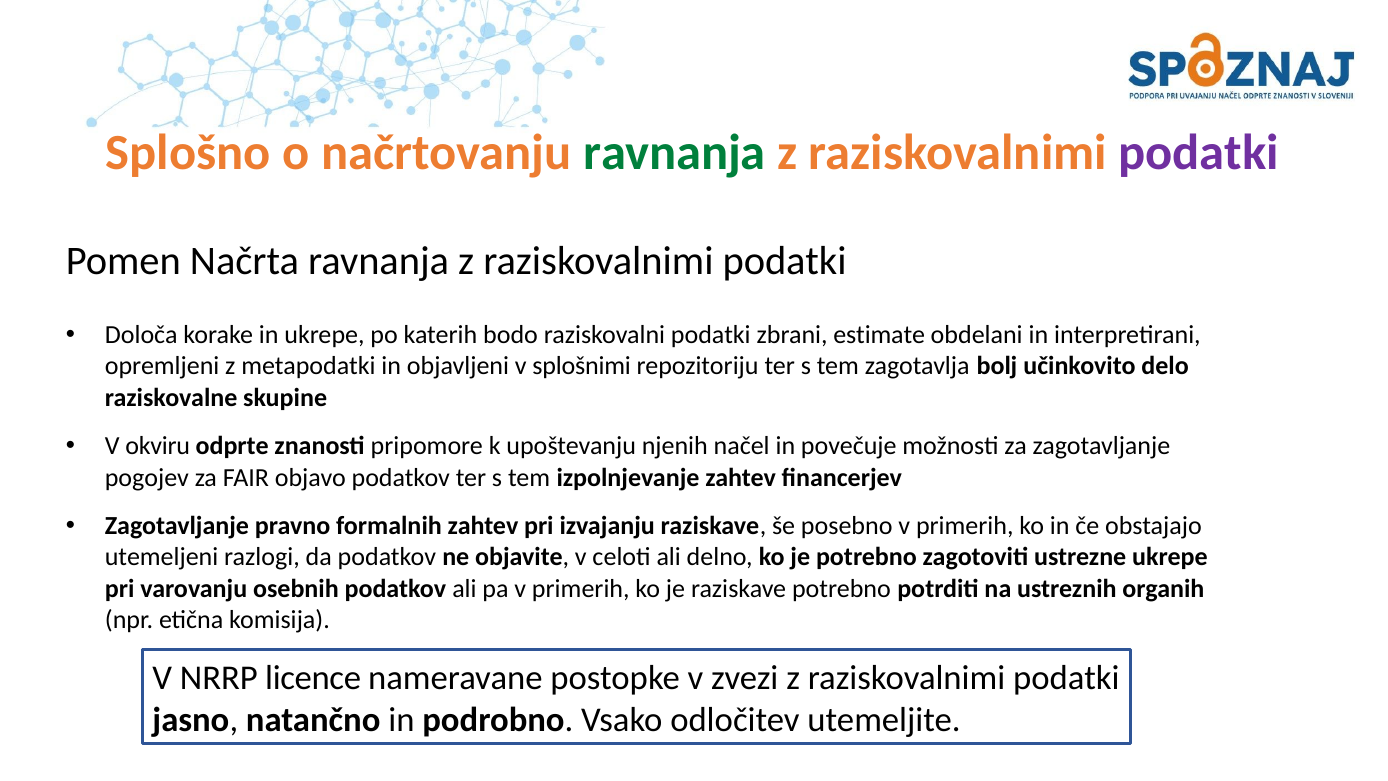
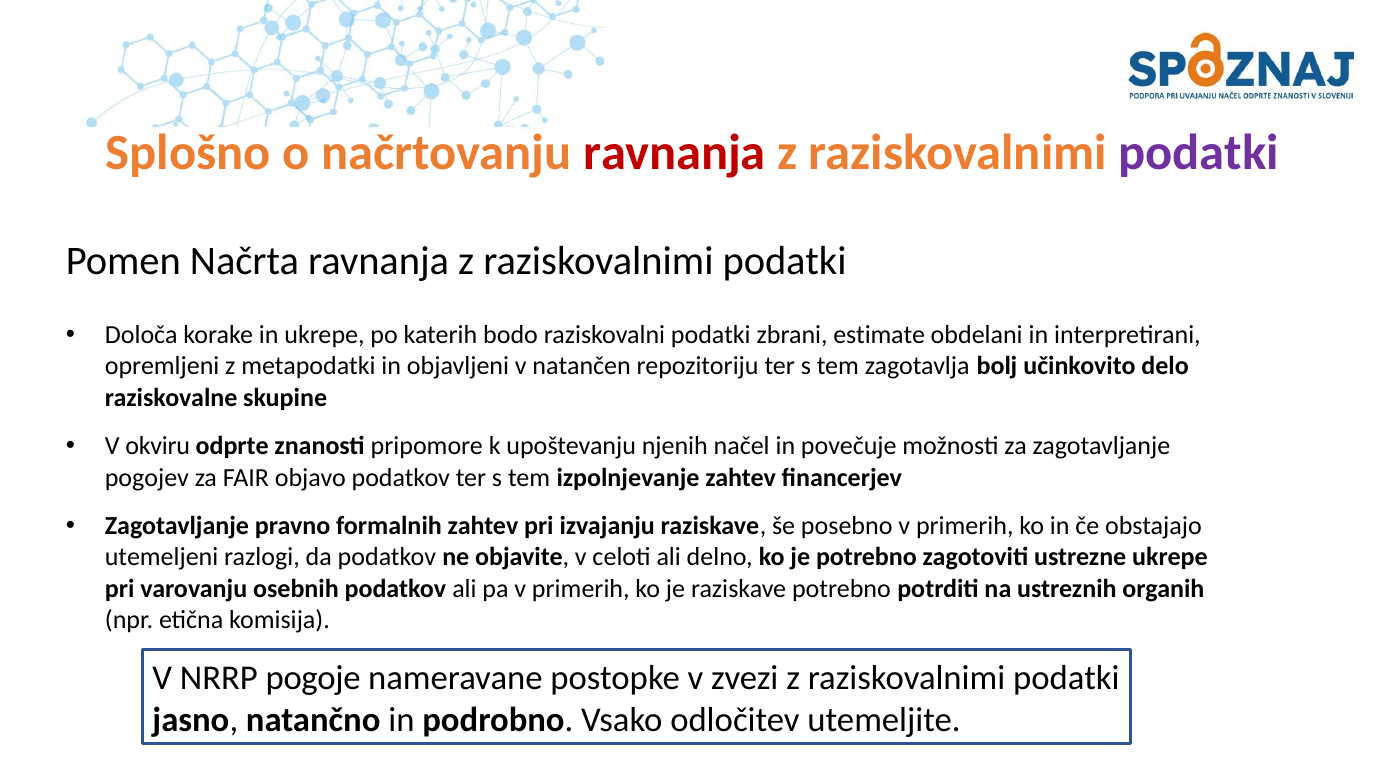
ravnanja colour: green -> red (675, 153)
splošnimi: splošnimi -> natančen (582, 366)
licence: licence -> pogoje (313, 678)
